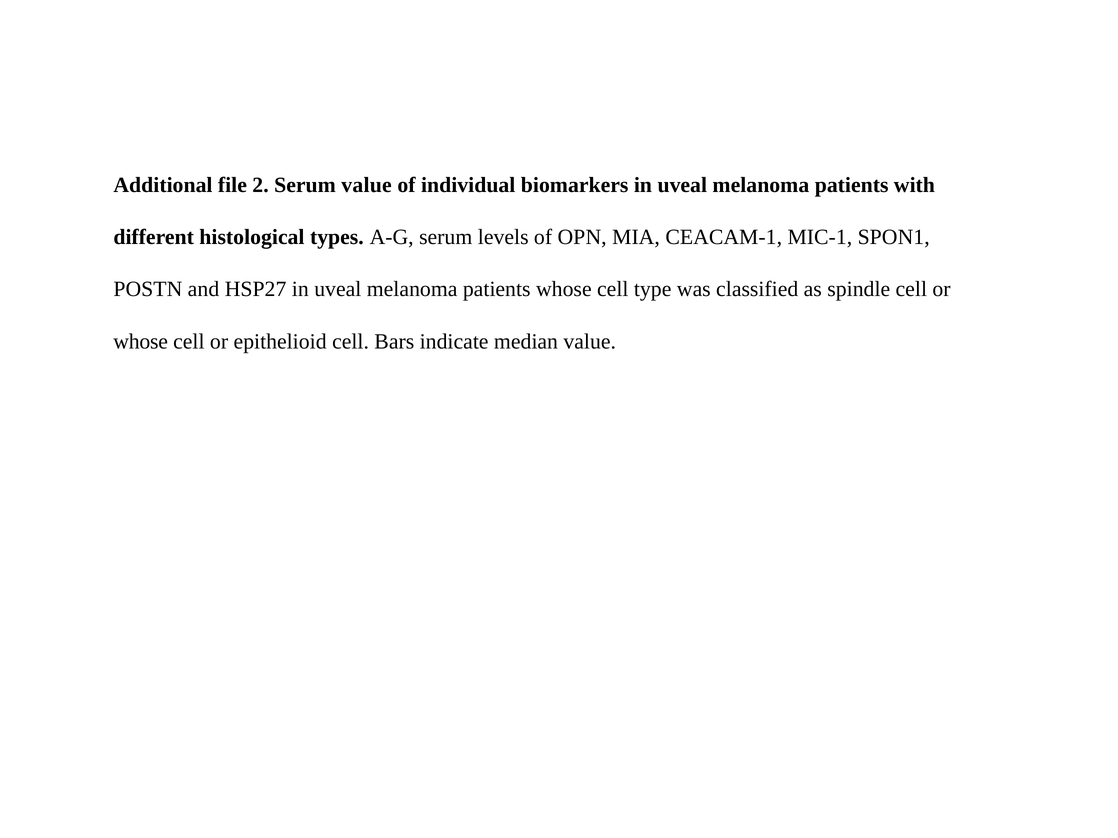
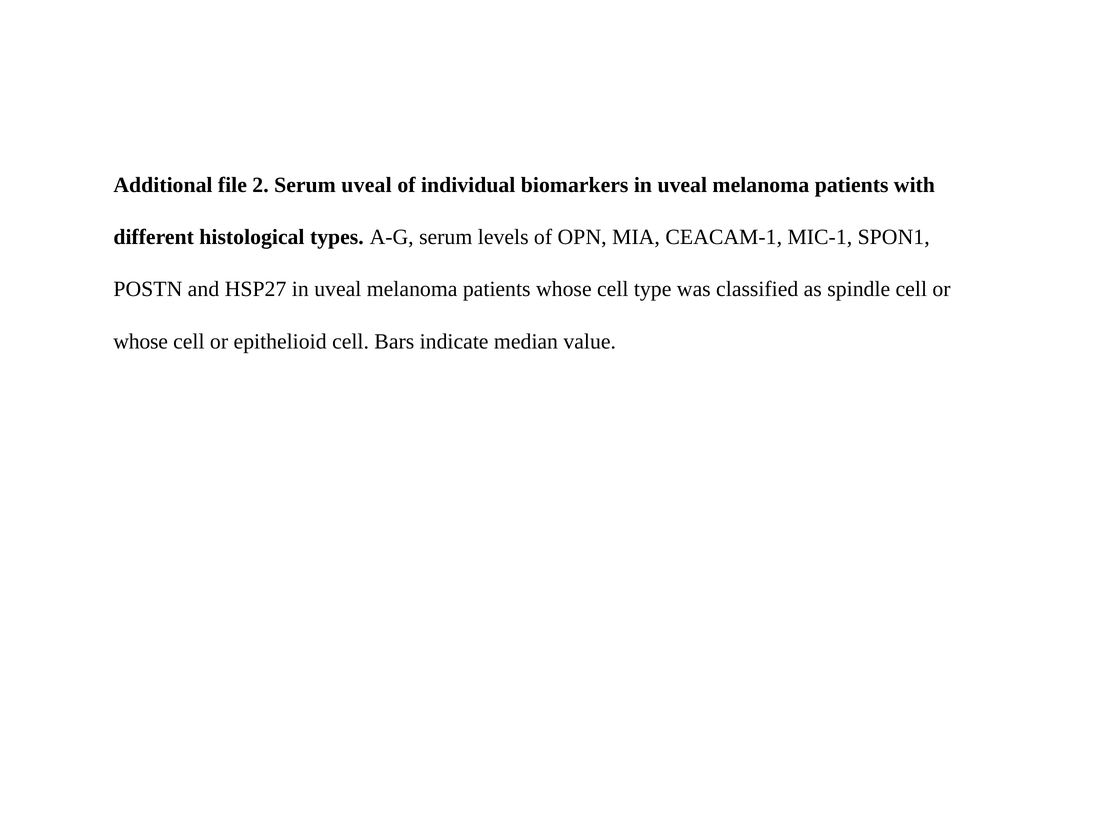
Serum value: value -> uveal (367, 185)
